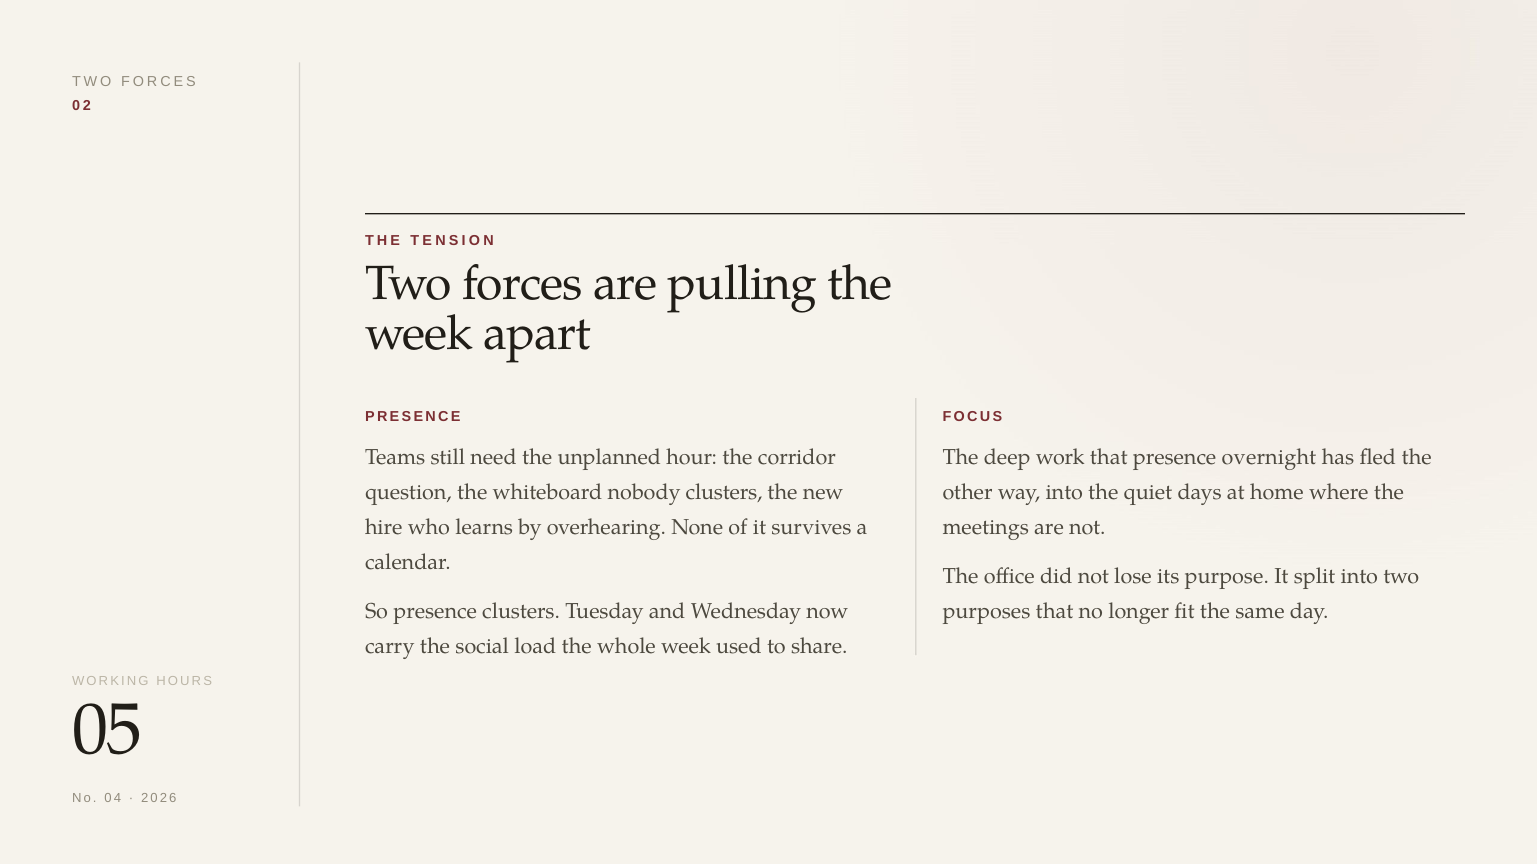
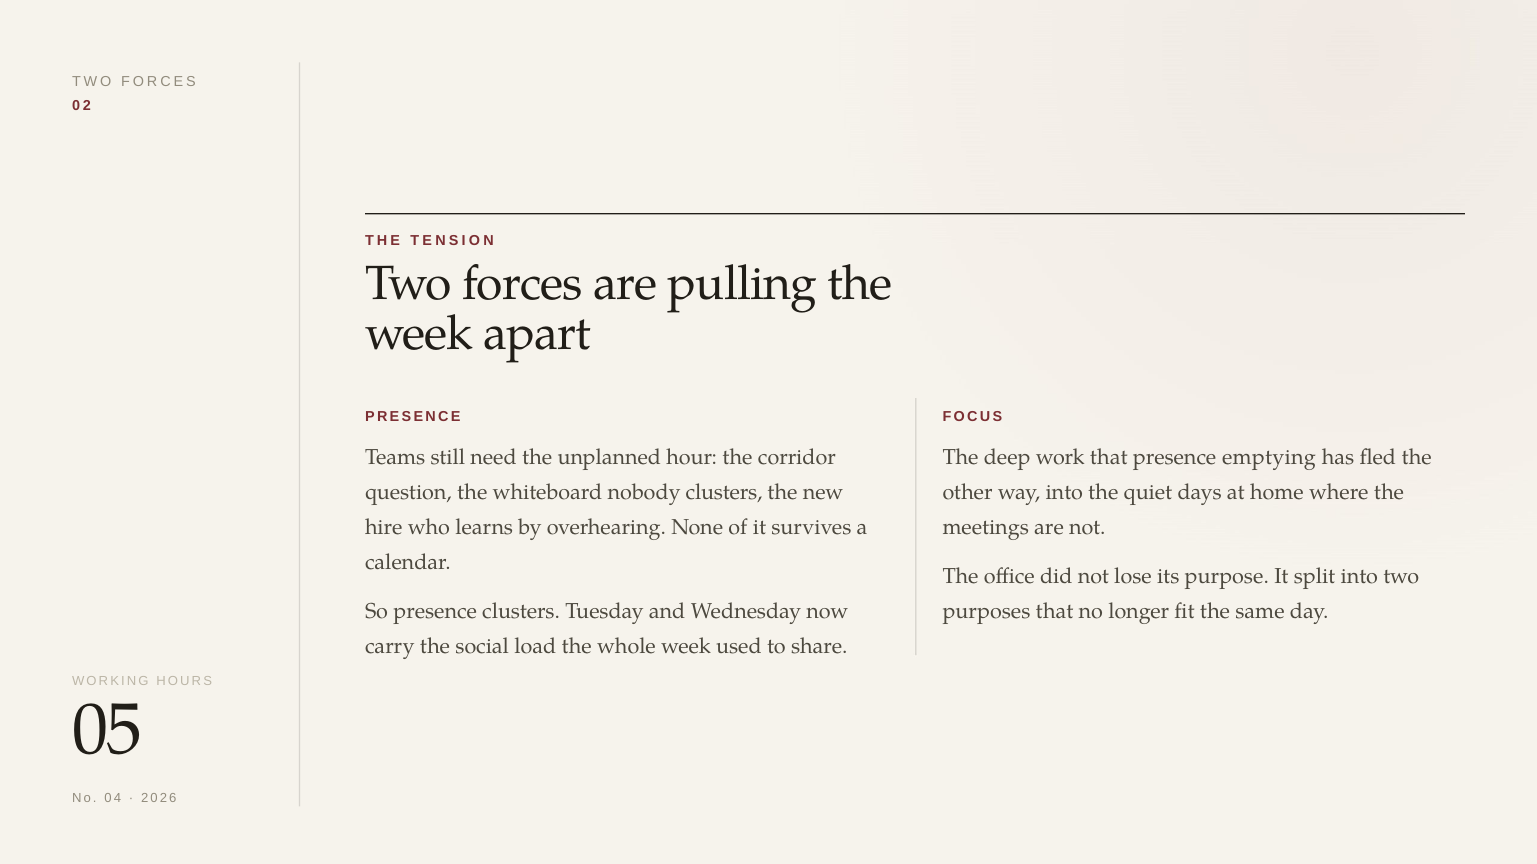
overnight: overnight -> emptying (1269, 458)
